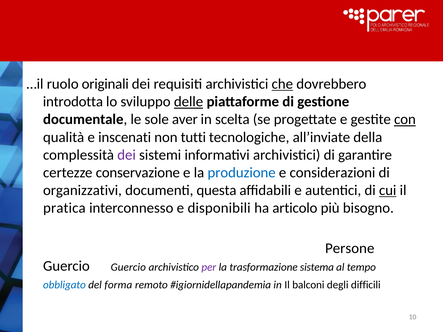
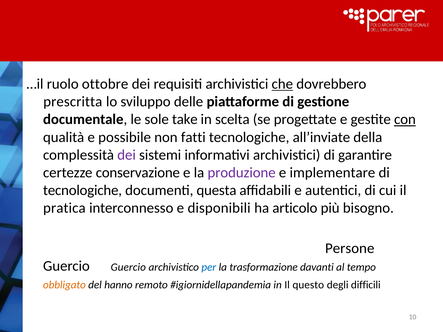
originali: originali -> ottobre (105, 84)
introdotta: introdotta -> prescritta (73, 102)
delle underline: present -> none (189, 102)
aver: aver -> take (185, 120)
inscenati: inscenati -> possibile (125, 137)
tutti: tutti -> fatti (193, 137)
produzione colour: blue -> purple (242, 173)
considerazioni: considerazioni -> implementare (332, 173)
organizzativi: organizzativi -> tecnologiche (83, 190)
cui underline: present -> none (388, 190)
per colour: purple -> blue (209, 267)
sistema: sistema -> davanti (317, 267)
obbligato colour: blue -> orange (64, 285)
forma: forma -> hanno (118, 285)
balconi: balconi -> questo (308, 285)
